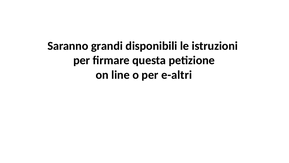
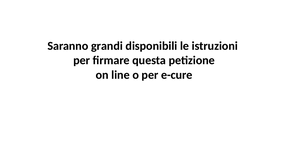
e-altri: e-altri -> e-cure (177, 75)
